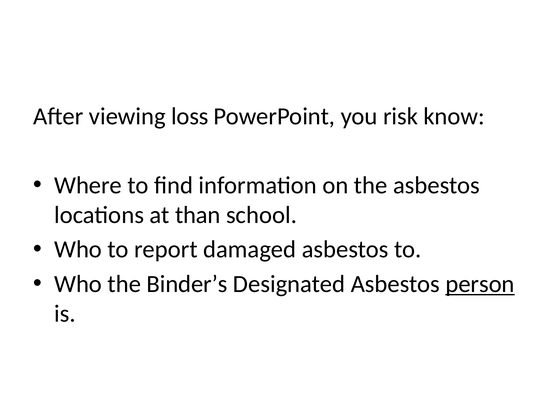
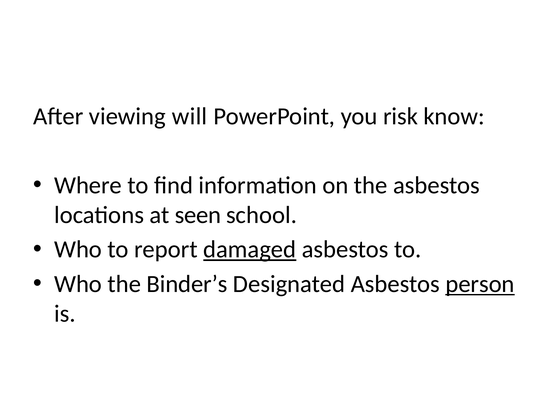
loss: loss -> will (190, 116)
than: than -> seen (198, 215)
damaged underline: none -> present (250, 250)
